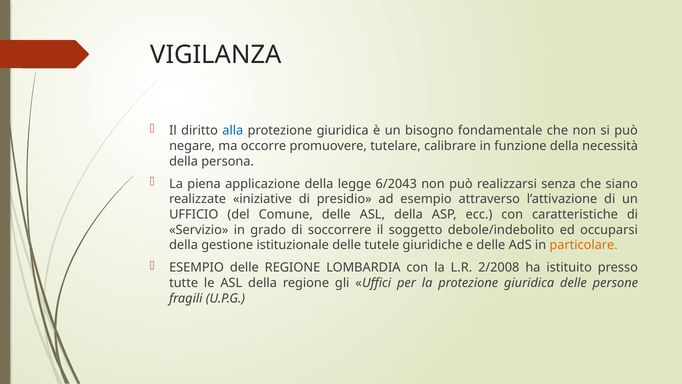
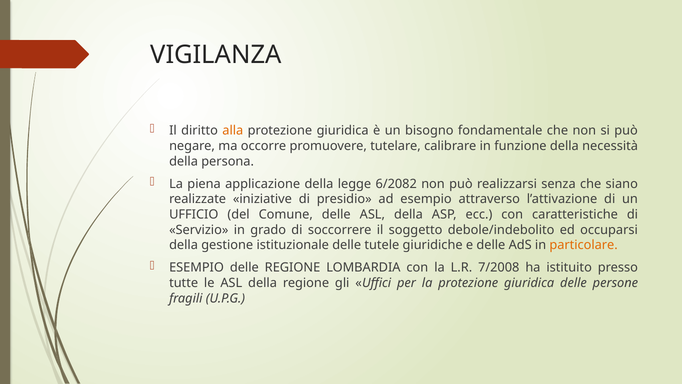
alla colour: blue -> orange (233, 130)
6/2043: 6/2043 -> 6/2082 (396, 184)
2/2008: 2/2008 -> 7/2008 (499, 267)
